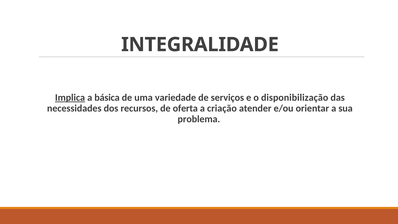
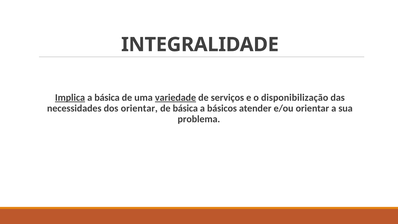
variedade underline: none -> present (175, 98)
dos recursos: recursos -> orientar (139, 108)
de oferta: oferta -> básica (185, 108)
criação: criação -> básicos (222, 108)
